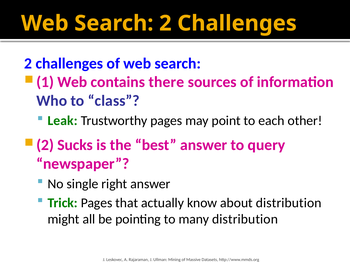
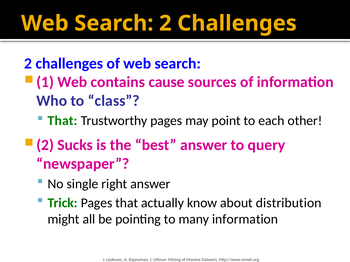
there: there -> cause (166, 82)
Leak: Leak -> That (63, 121)
many distribution: distribution -> information (245, 219)
